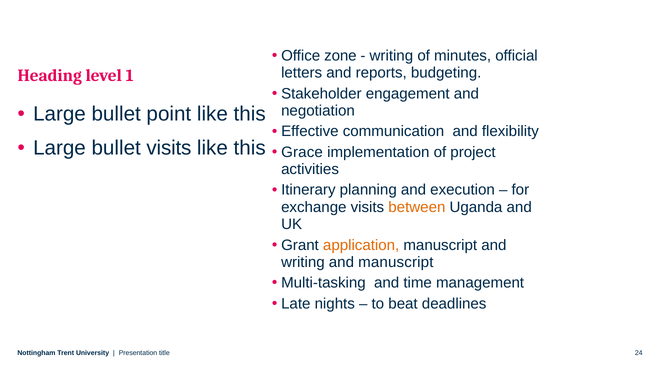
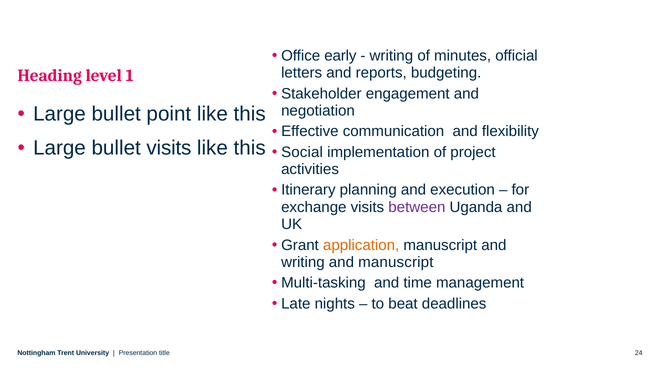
zone: zone -> early (340, 56)
Grace: Grace -> Social (302, 152)
between colour: orange -> purple (417, 207)
